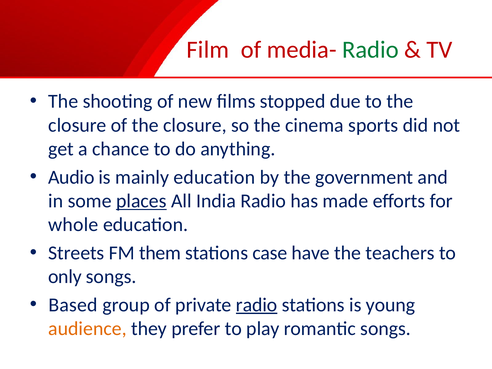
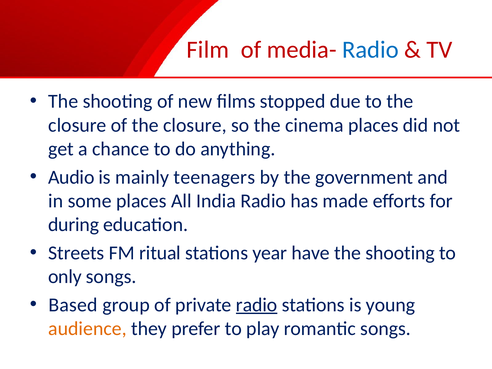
Radio colour: green -> blue (370, 50)
cinema sports: sports -> places (373, 125)
mainly education: education -> teenagers (214, 177)
places underline: present -> none (141, 201)
whole: whole -> during (74, 225)
them: them -> ritual (160, 253)
case: case -> year (270, 253)
have the teachers: teachers -> shooting (400, 253)
